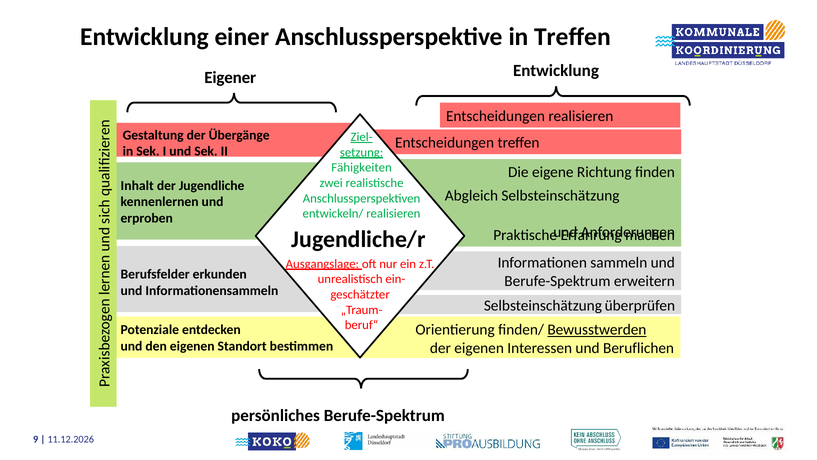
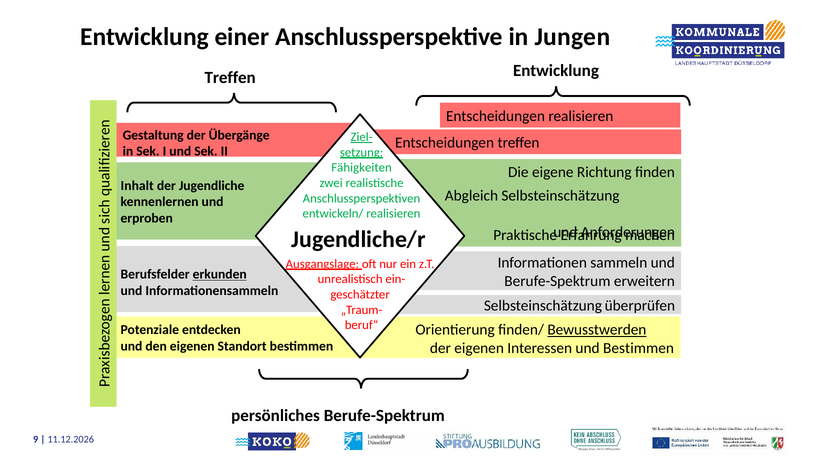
in Treffen: Treffen -> Jungen (572, 37)
Eigener: Eigener -> Treffen (230, 77)
erkunden underline: none -> present (220, 274)
und Beruflichen: Beruflichen -> Bestimmen (639, 348)
